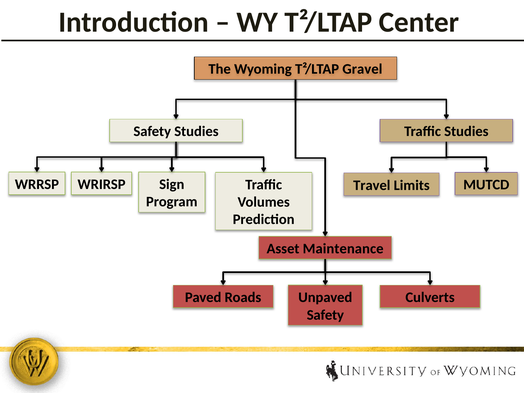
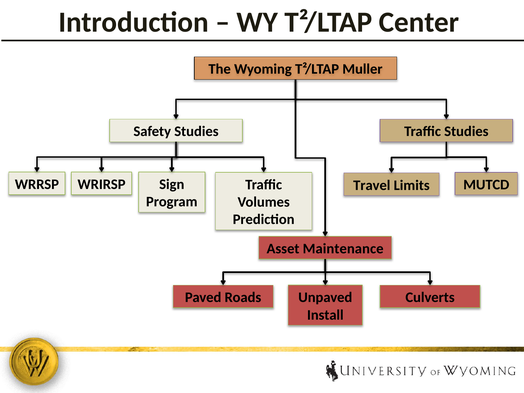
Gravel: Gravel -> Muller (362, 69)
Safety: Safety -> Install (325, 315)
